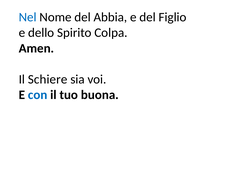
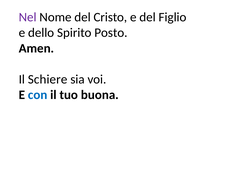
Nel colour: blue -> purple (28, 17)
Abbia: Abbia -> Cristo (110, 17)
Colpa: Colpa -> Posto (111, 33)
